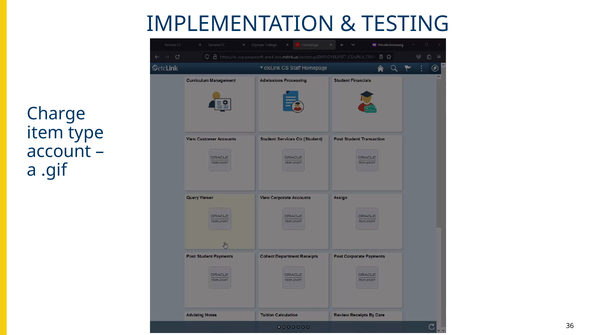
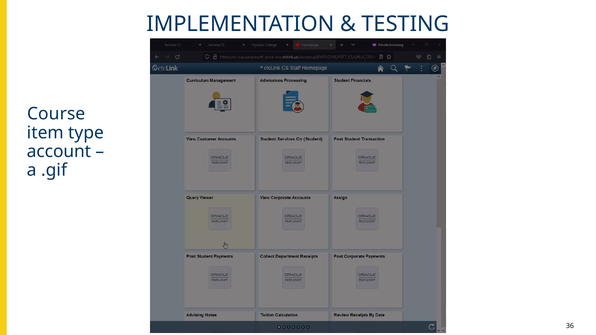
Charge: Charge -> Course (56, 114)
